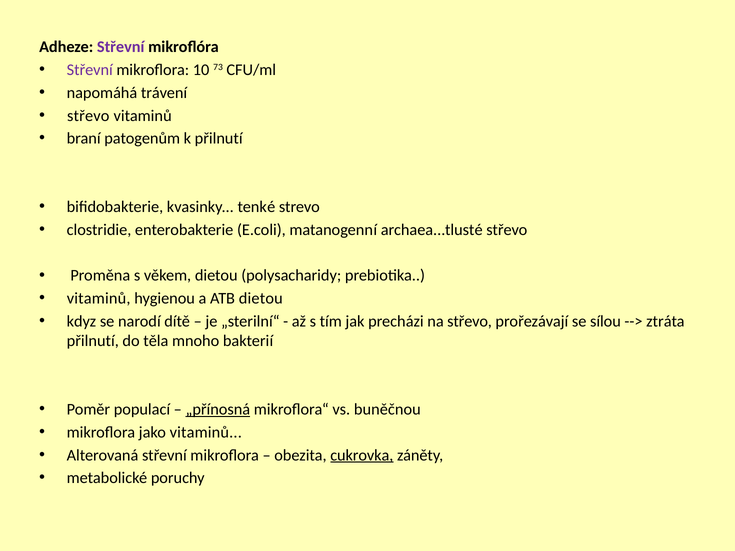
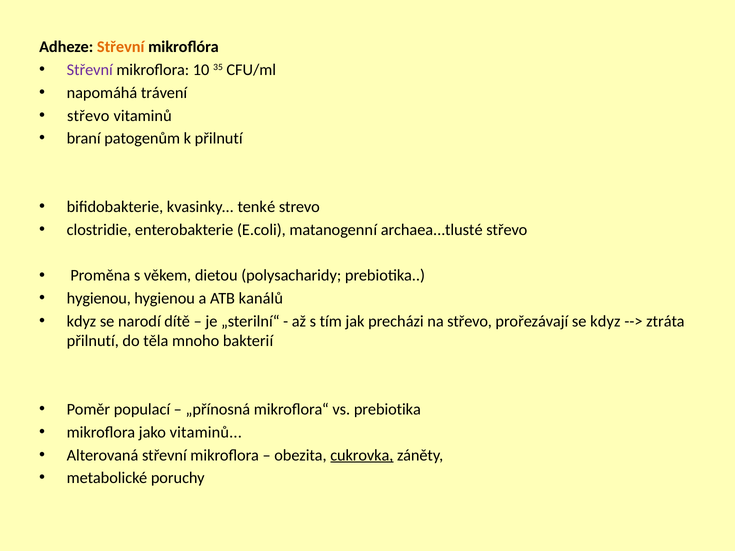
Střevní colour: purple -> orange (121, 47)
73: 73 -> 35 (218, 67)
vitaminů: vitaminů -> hygienou (99, 299)
ATB dietou: dietou -> kanálů (261, 299)
se sílou: sílou -> kdyz (605, 321)
„přínosná underline: present -> none (218, 410)
vs buněčnou: buněčnou -> prebiotika (387, 410)
